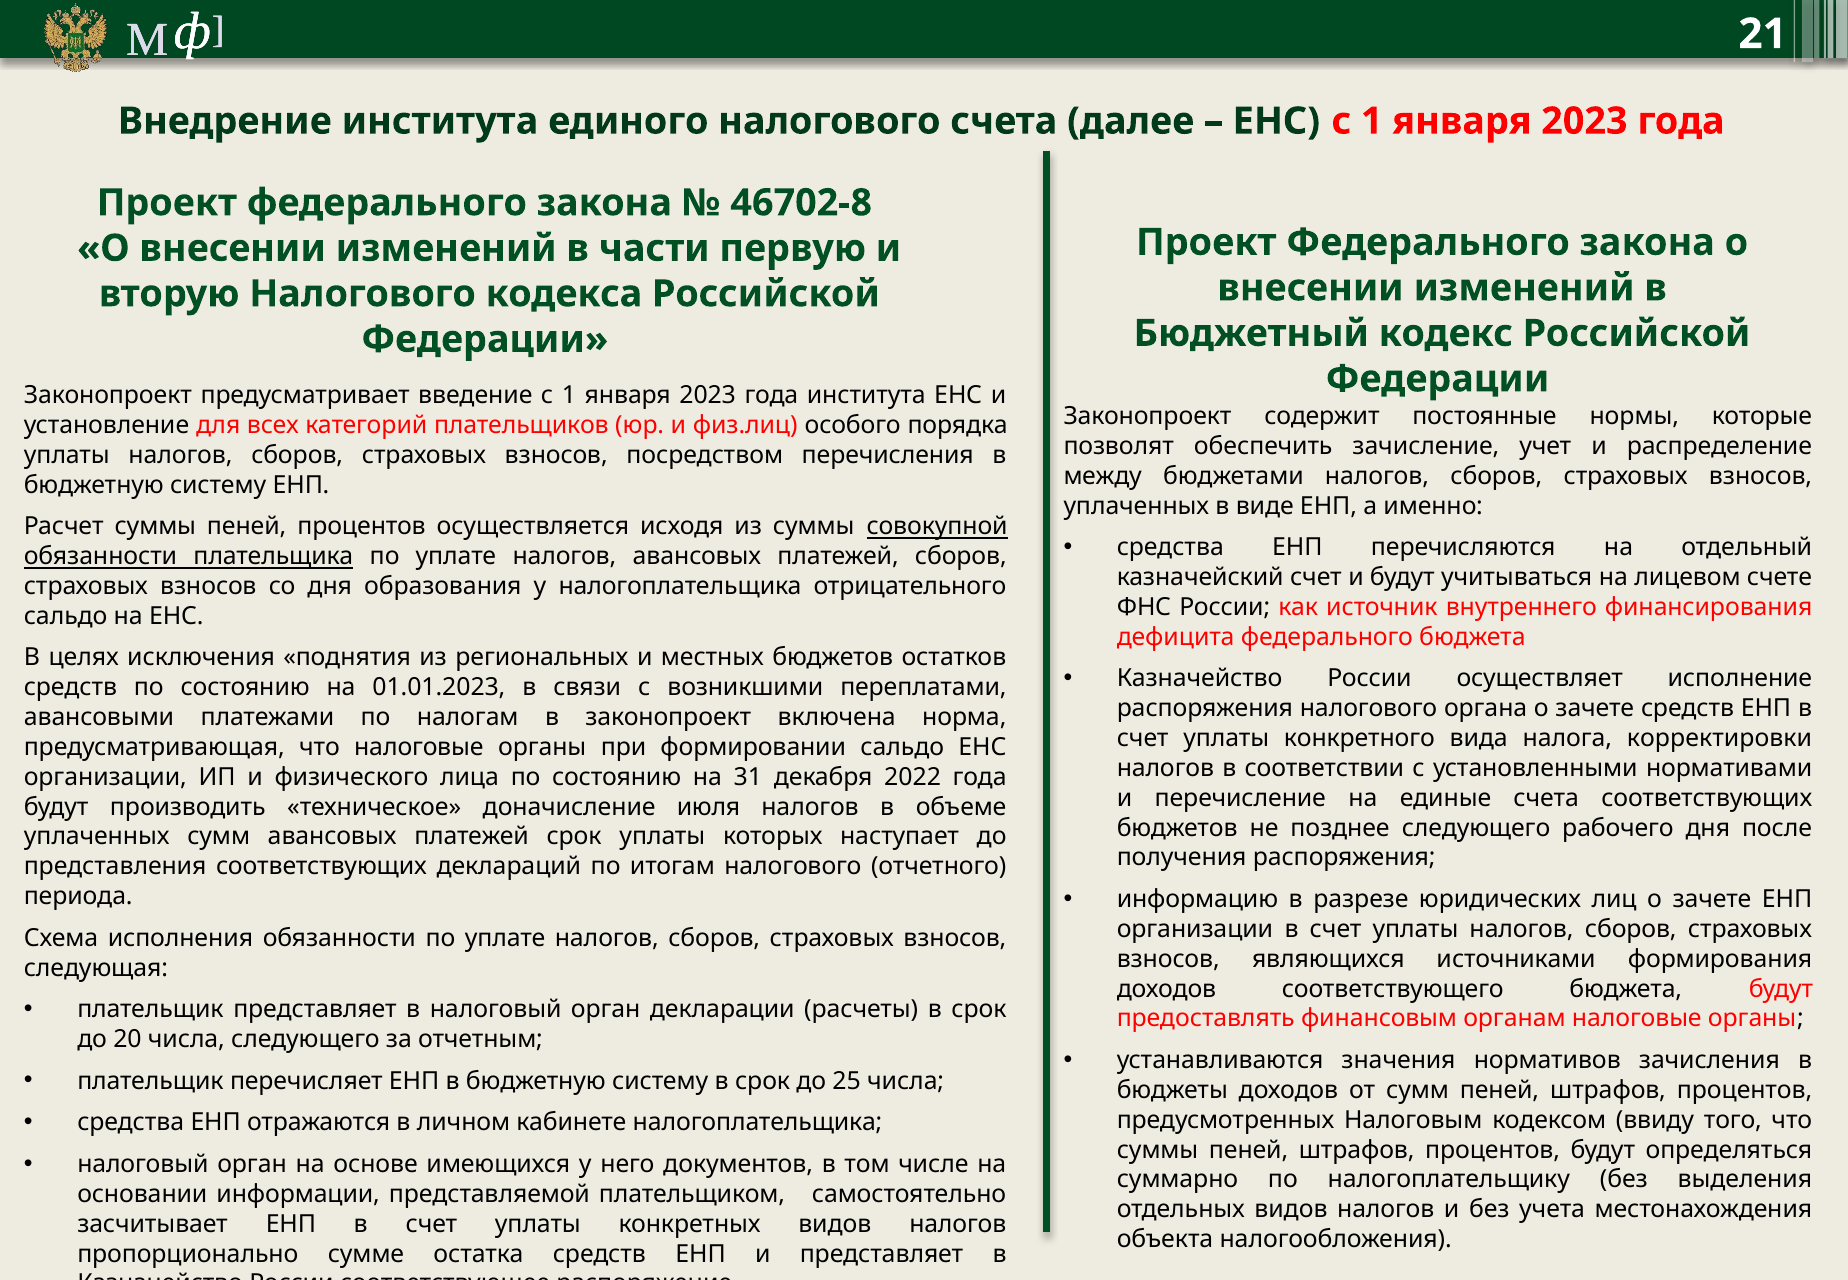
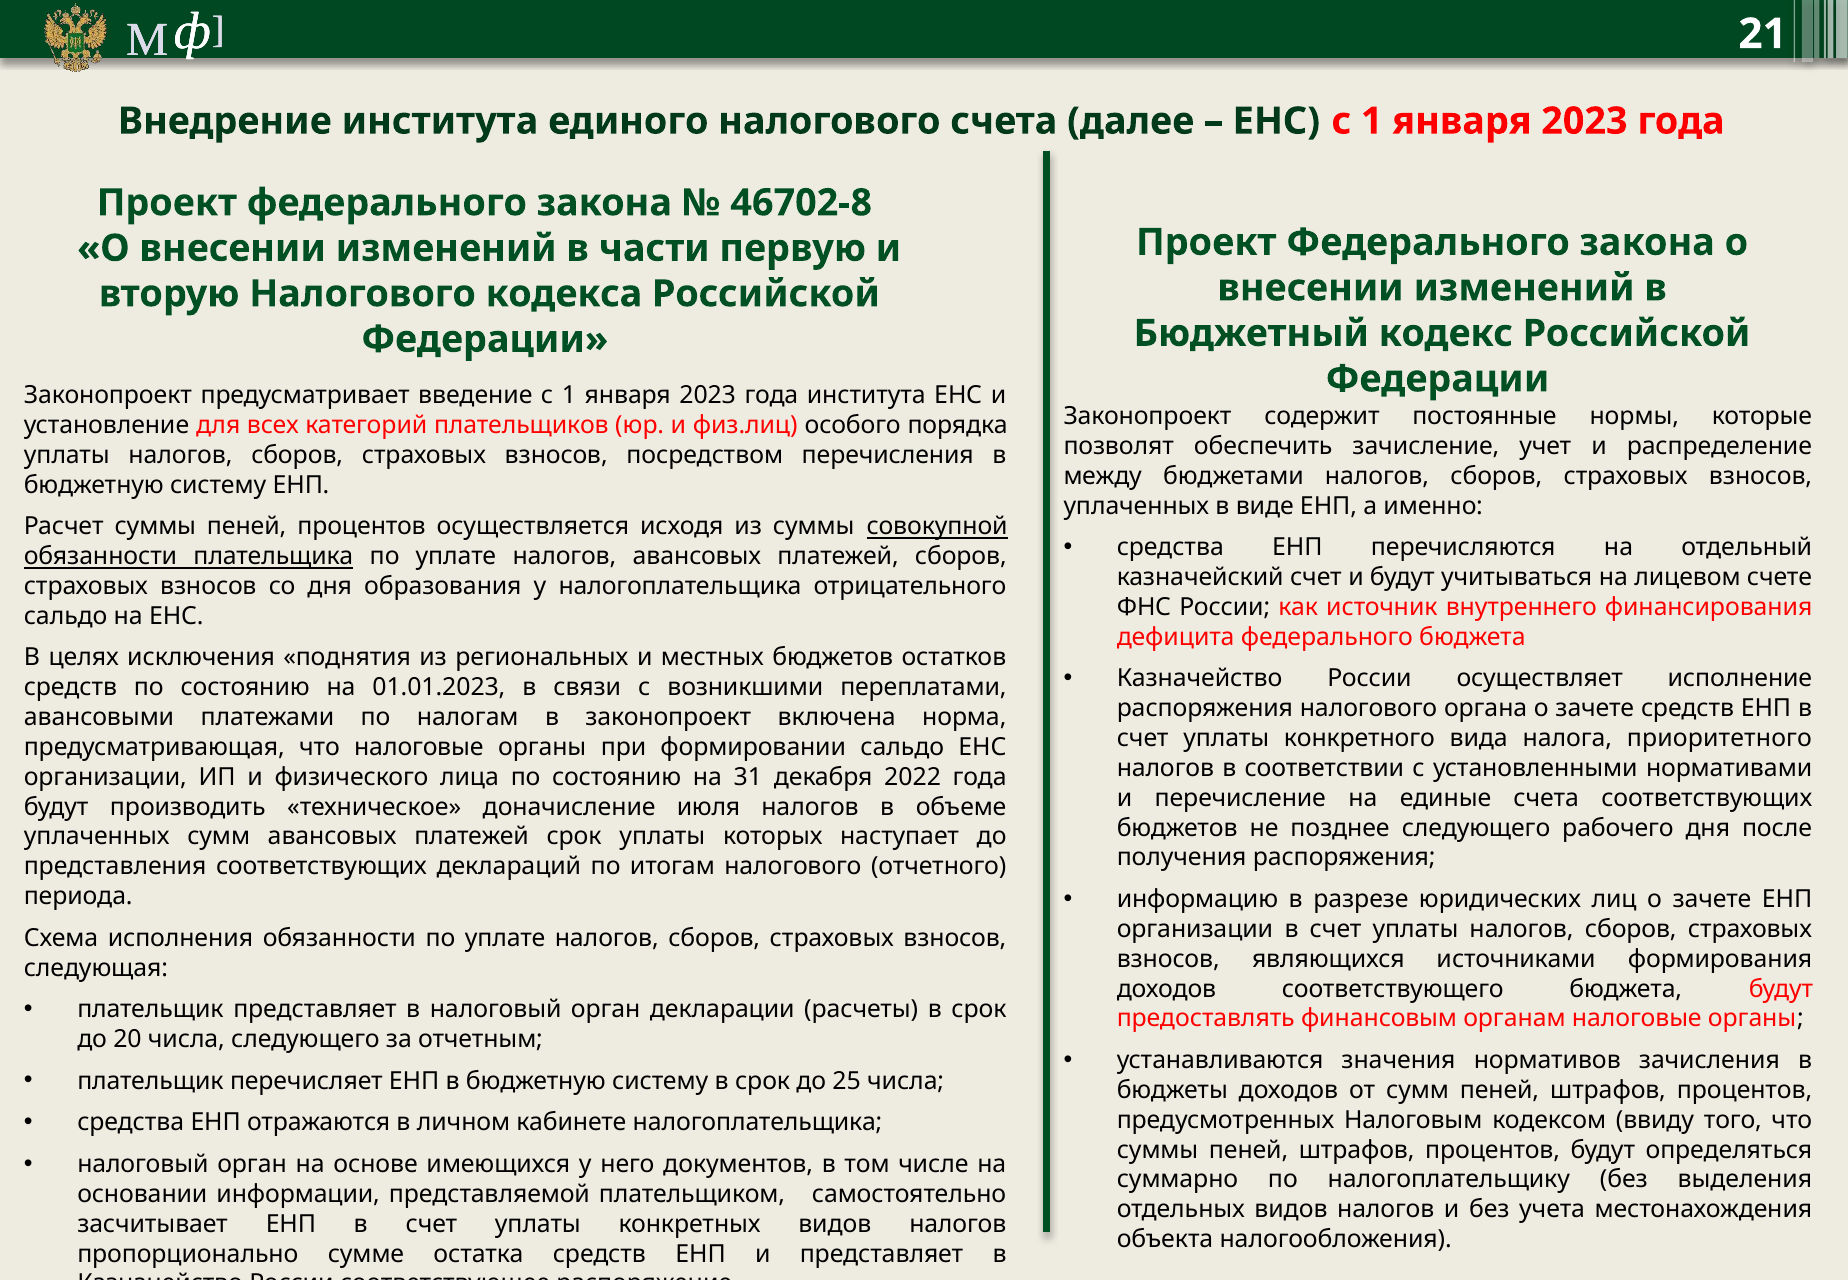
корректировки: корректировки -> приоритетного (1719, 738)
